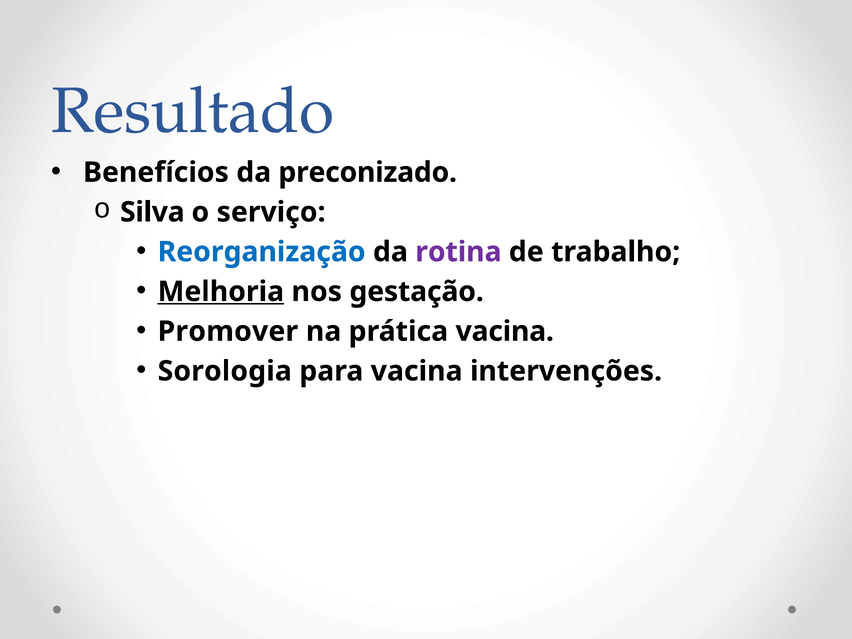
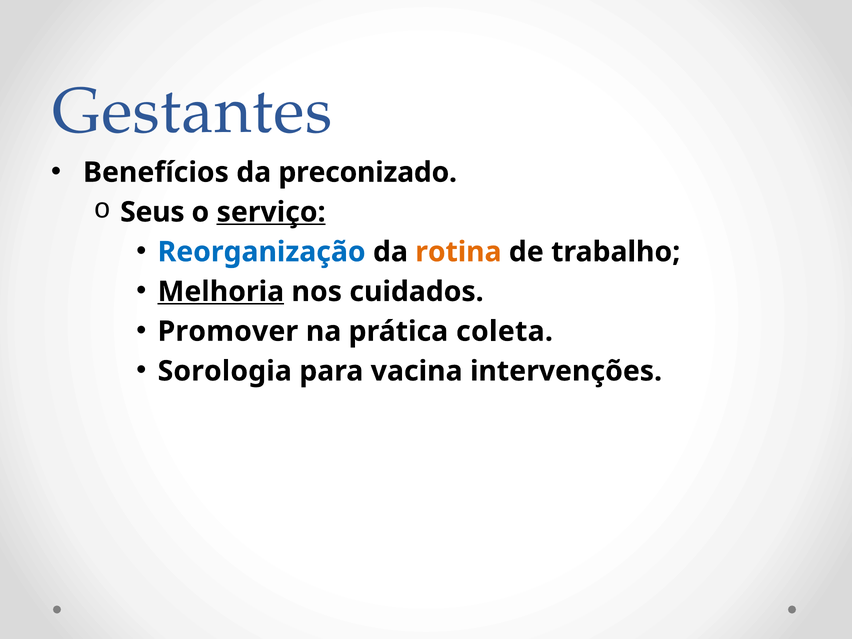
Resultado: Resultado -> Gestantes (192, 111)
Silva: Silva -> Seus (152, 212)
serviço underline: none -> present (271, 212)
rotina colour: purple -> orange (458, 252)
gestação: gestação -> cuidados (417, 292)
prática vacina: vacina -> coleta (504, 331)
